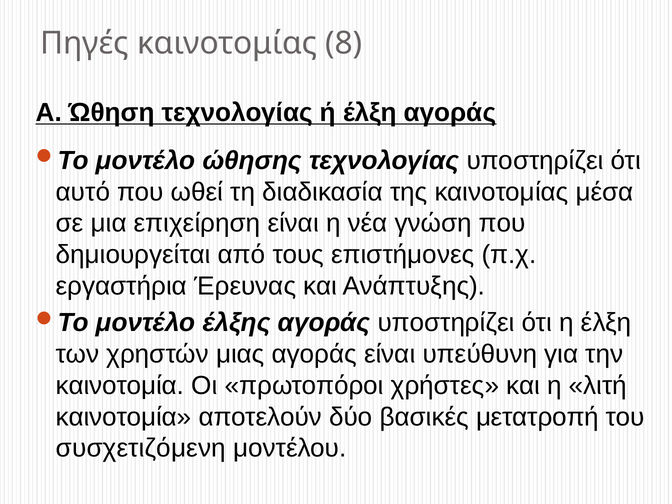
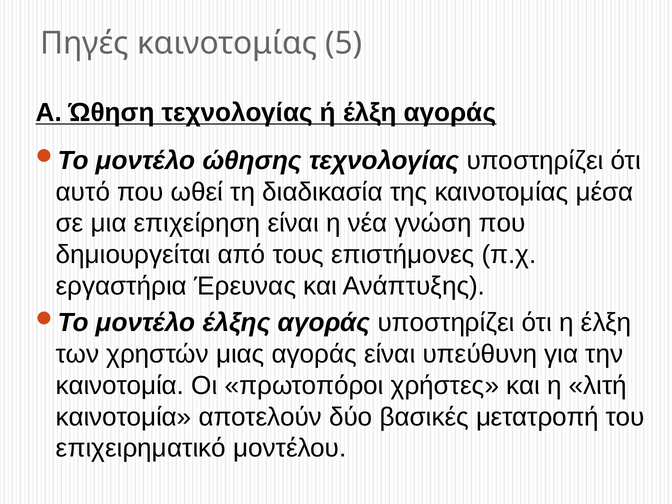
8: 8 -> 5 (344, 43)
συσχετιζόμενη: συσχετιζόμενη -> επιχειρηματικό (141, 448)
